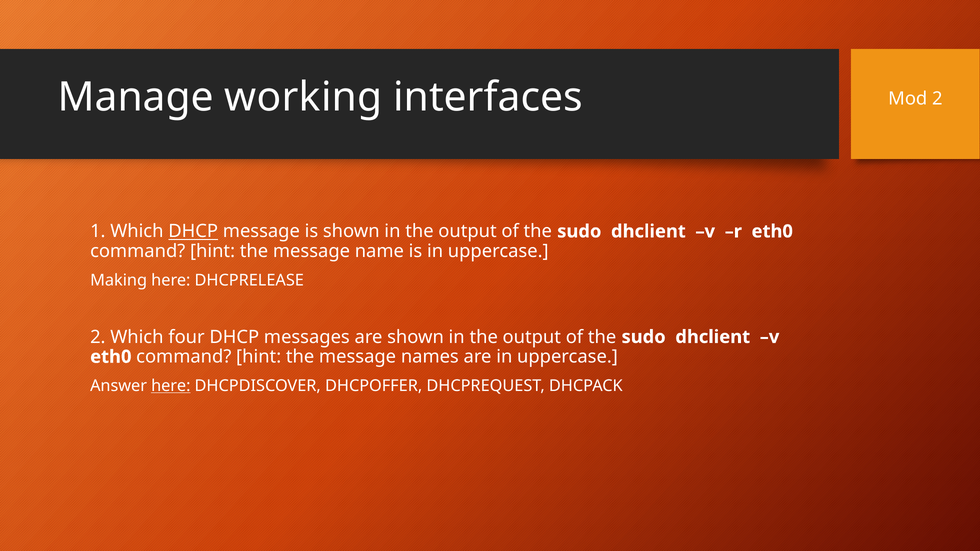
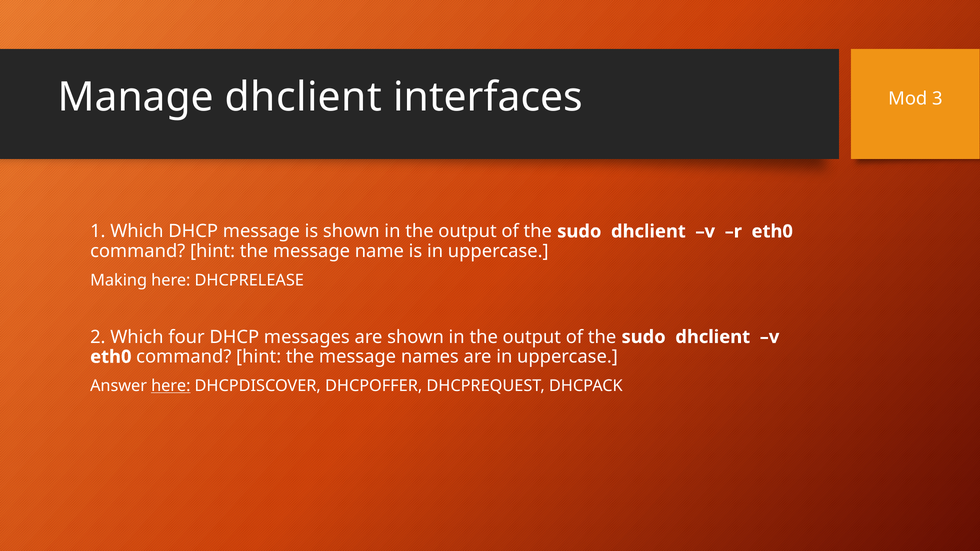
Manage working: working -> dhclient (303, 97)
Mod 2: 2 -> 3 (937, 99)
DHCP underline: present -> none (193, 232)
